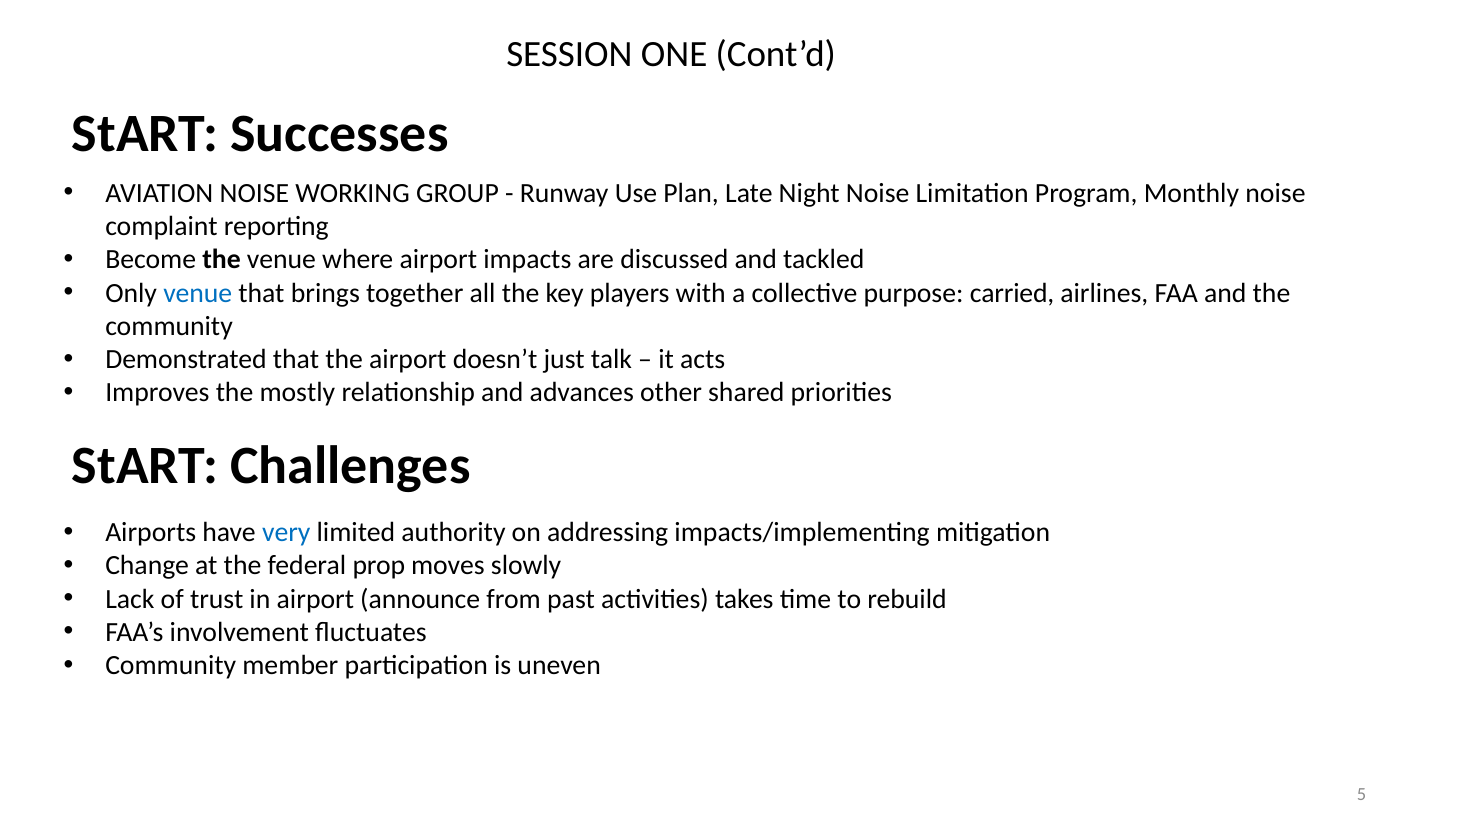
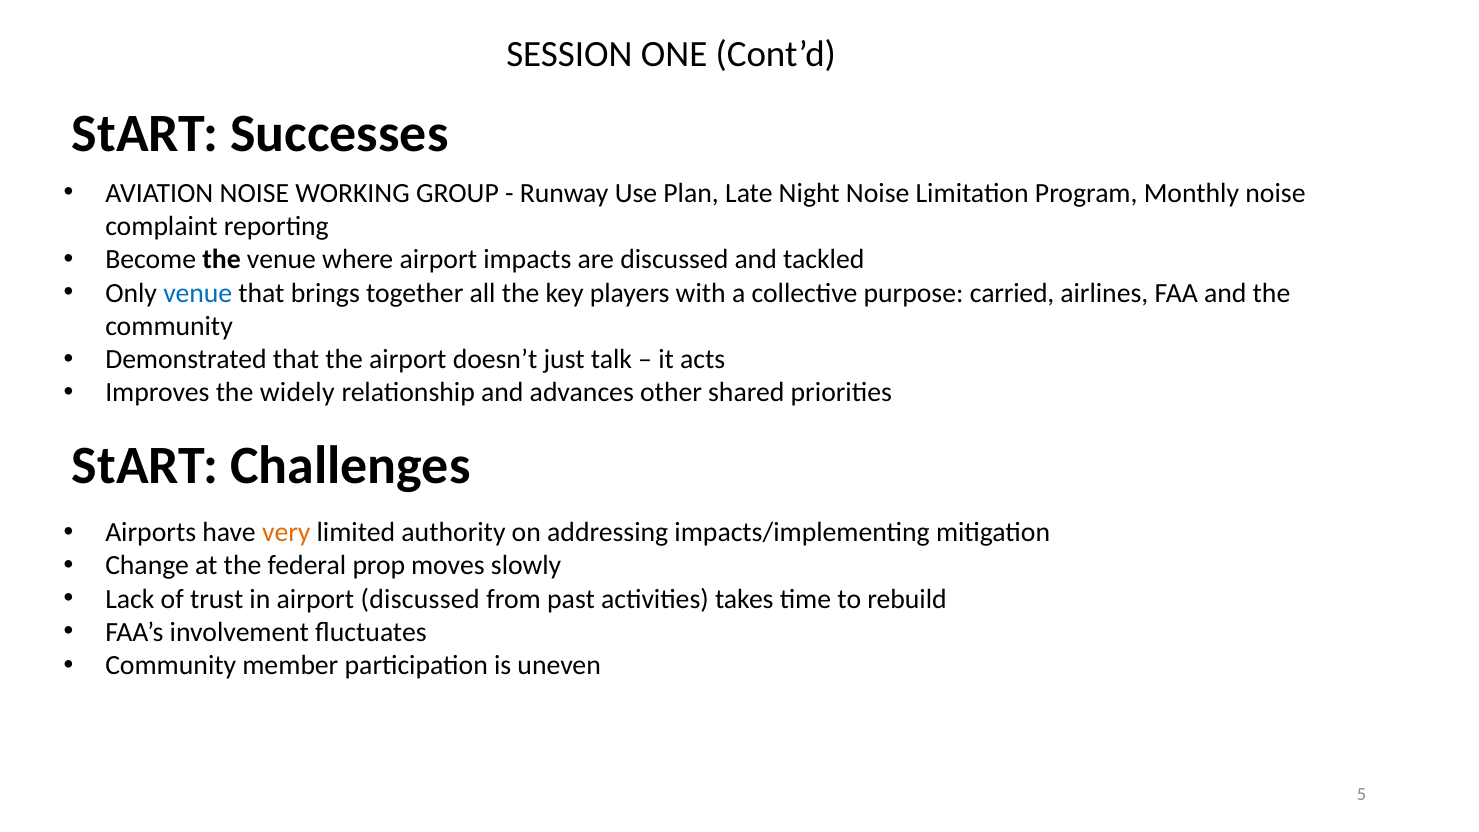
mostly: mostly -> widely (297, 393)
very colour: blue -> orange (286, 532)
airport announce: announce -> discussed (420, 599)
